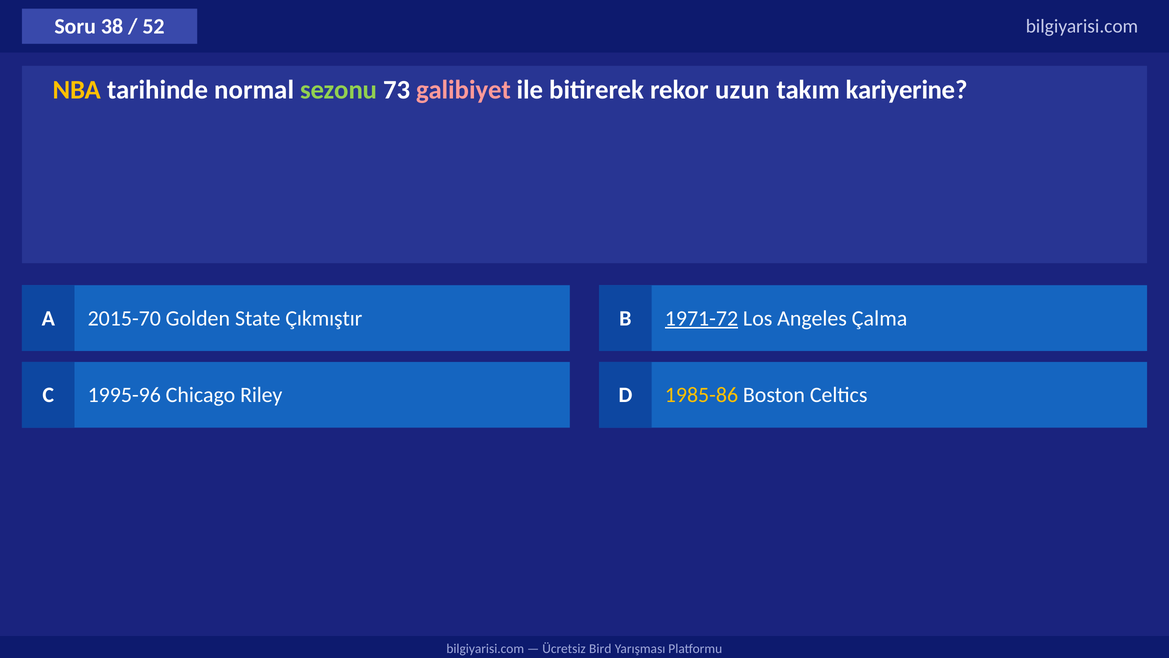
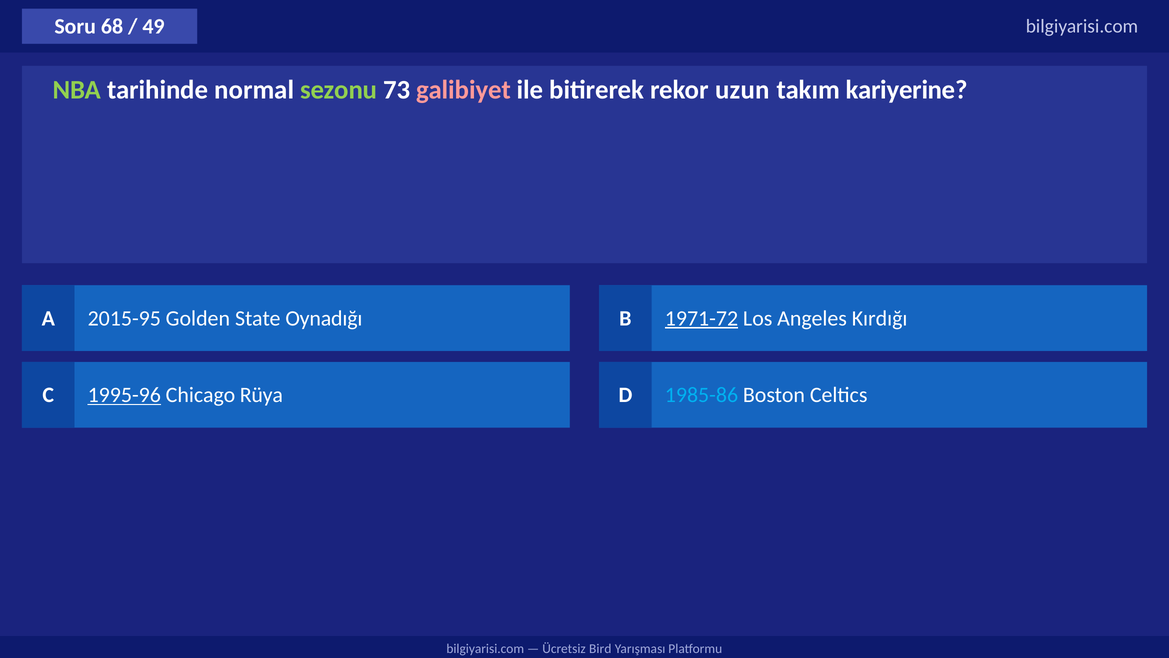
38: 38 -> 68 (112, 27)
52: 52 -> 49 (153, 27)
NBA colour: yellow -> light green (77, 90)
2015-70: 2015-70 -> 2015-95 (124, 318)
Çıkmıştır: Çıkmıştır -> Oynadığı (324, 318)
Çalma: Çalma -> Kırdığı (880, 318)
1995-96 underline: none -> present (124, 395)
Riley: Riley -> Rüya (261, 395)
1985-86 colour: yellow -> light blue (701, 395)
